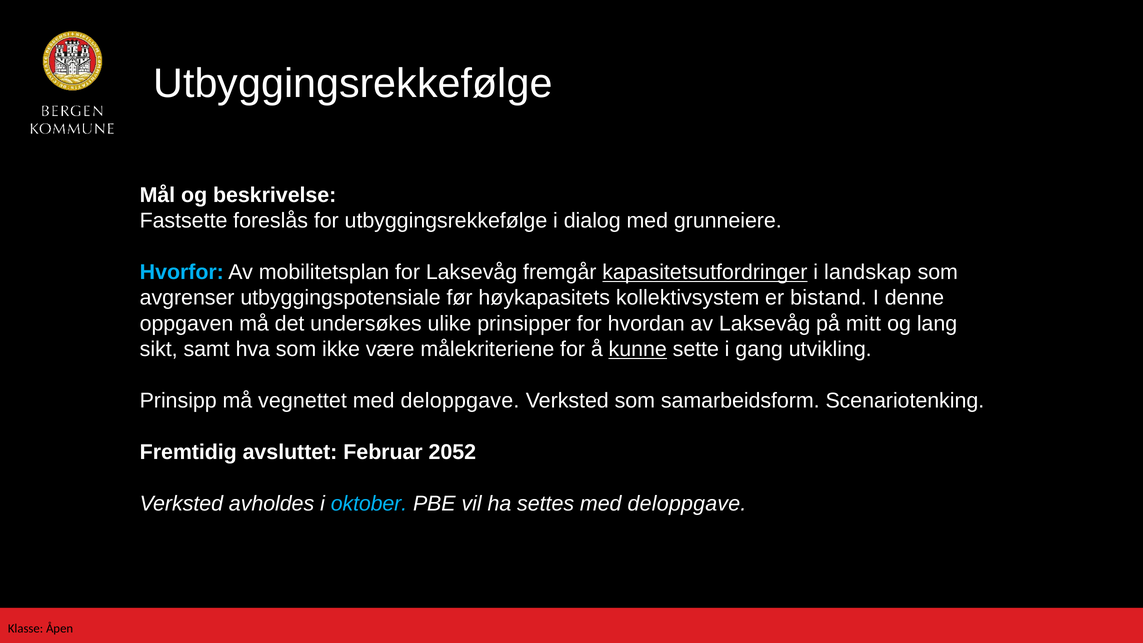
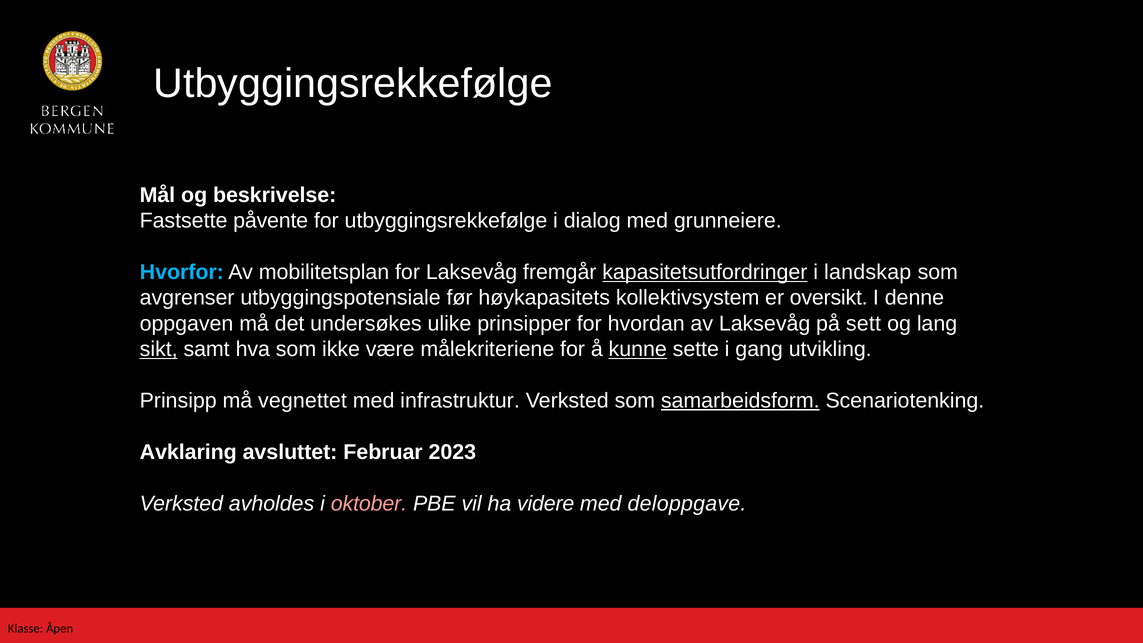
foreslås: foreslås -> påvente (271, 221)
bistand: bistand -> oversikt (829, 298)
mitt: mitt -> sett (863, 324)
sikt underline: none -> present (159, 349)
deloppgave: deloppgave -> infrastruktur (460, 401)
samarbeidsform underline: none -> present (740, 401)
Fremtidig: Fremtidig -> Avklaring (188, 452)
2052: 2052 -> 2023 (452, 452)
oktober colour: light blue -> pink (369, 503)
settes: settes -> videre (546, 503)
